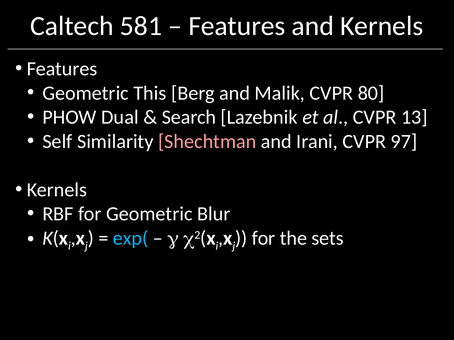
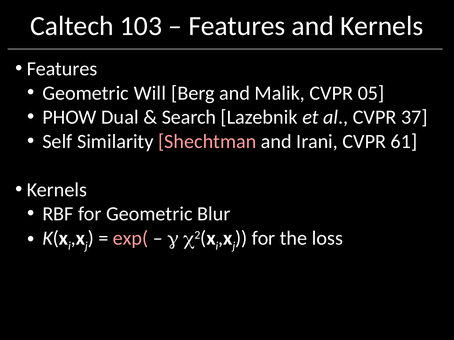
581: 581 -> 103 (141, 26)
This: This -> Will (150, 93)
80: 80 -> 05 (371, 93)
13: 13 -> 37 (414, 117)
97: 97 -> 61 (404, 142)
exp( colour: light blue -> pink (131, 239)
sets: sets -> loss (327, 239)
